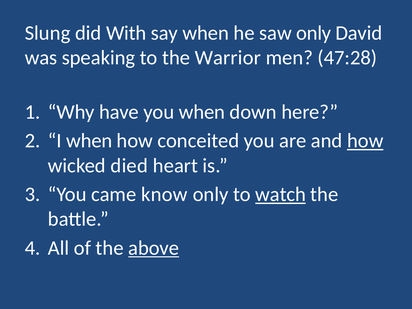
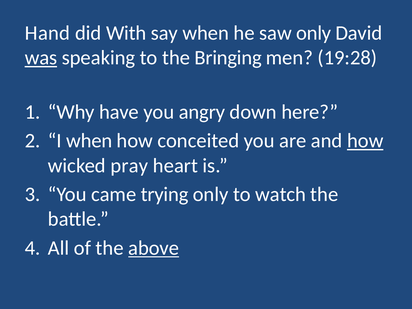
Slung: Slung -> Hand (47, 33)
was underline: none -> present (41, 58)
Warrior: Warrior -> Bringing (228, 58)
47:28: 47:28 -> 19:28 (347, 58)
you when: when -> angry (202, 112)
died: died -> pray (129, 166)
know: know -> trying (165, 194)
watch underline: present -> none (281, 194)
